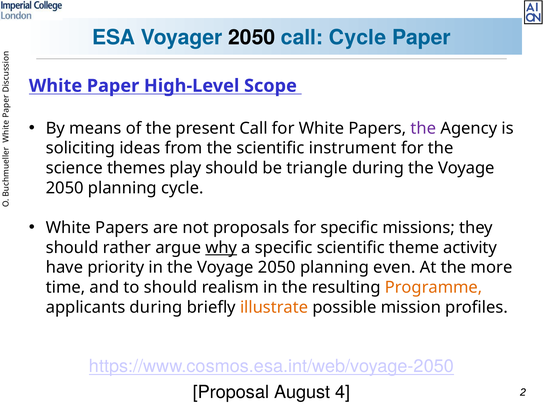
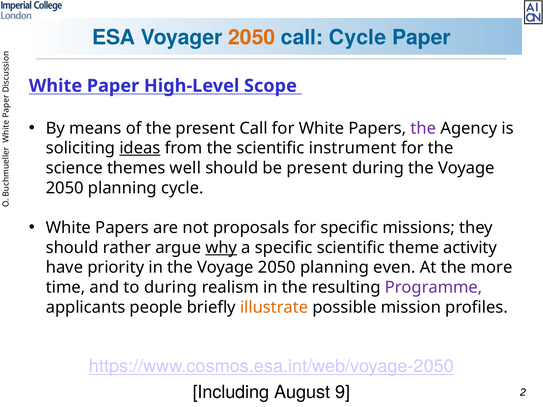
2050 colour: black -> orange (252, 38)
ideas underline: none -> present (140, 148)
play: play -> well (185, 168)
be triangle: triangle -> present (317, 168)
to should: should -> during (171, 288)
Programme colour: orange -> purple (434, 288)
applicants during: during -> people (156, 307)
Proposal: Proposal -> Including (231, 392)
4: 4 -> 9 (343, 392)
